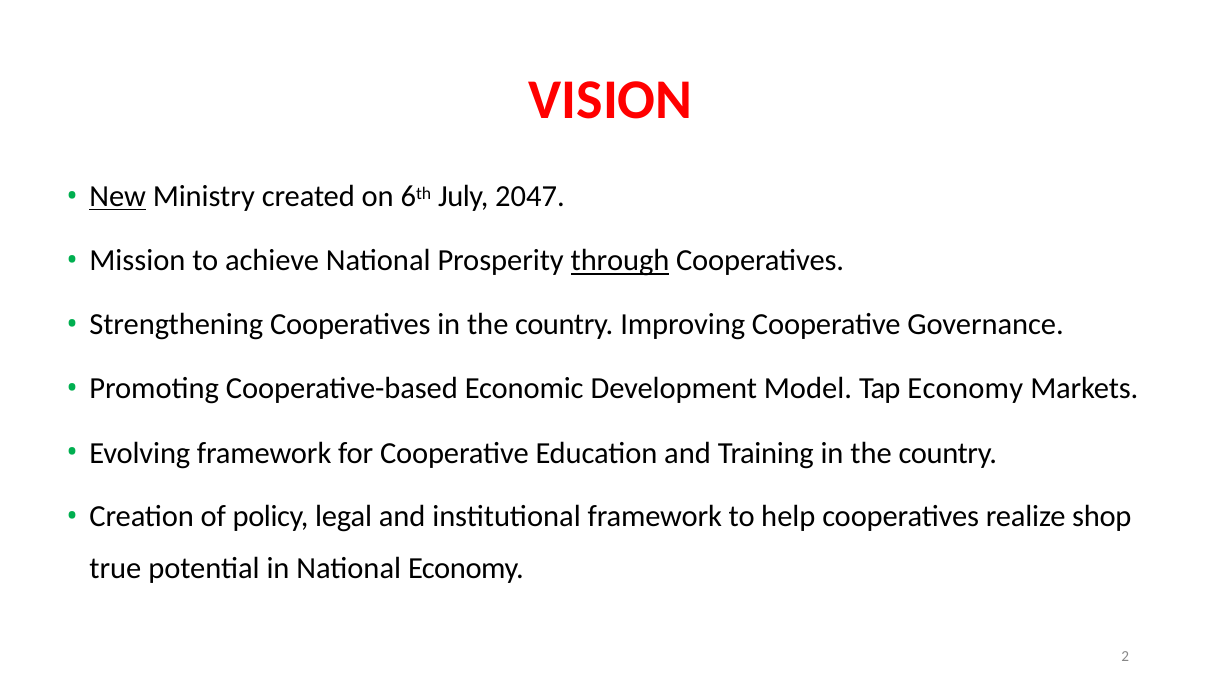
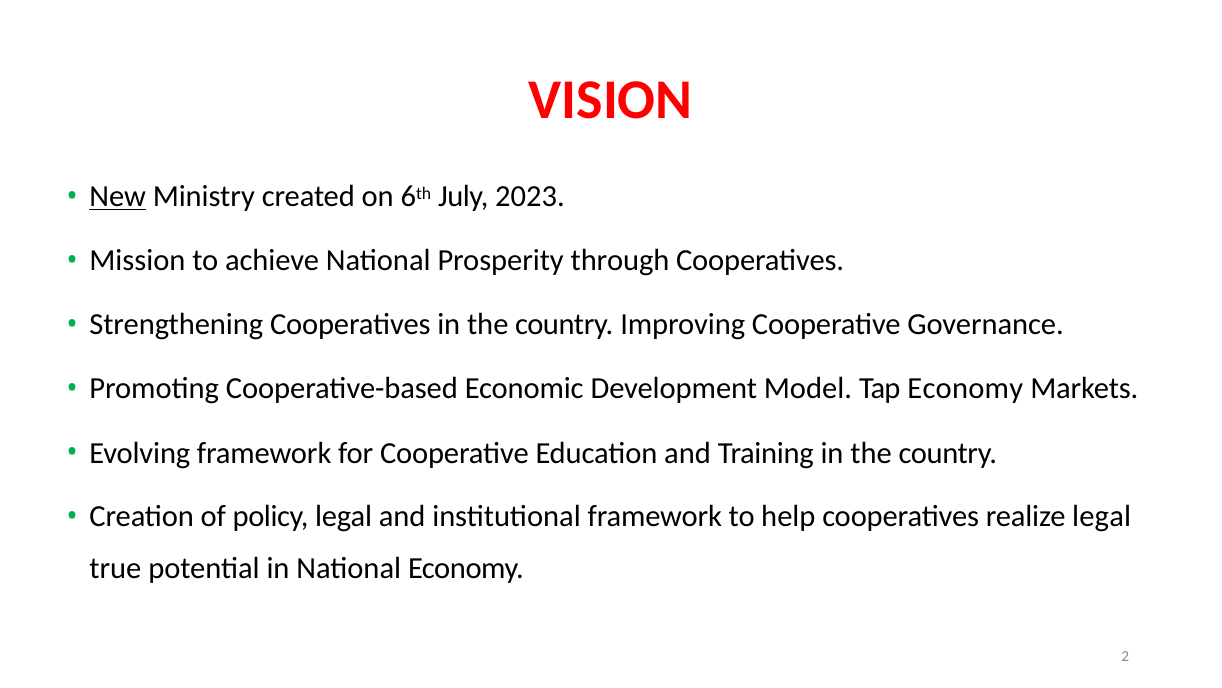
2047: 2047 -> 2023 (530, 196)
through underline: present -> none (620, 260)
realize shop: shop -> legal (1102, 516)
